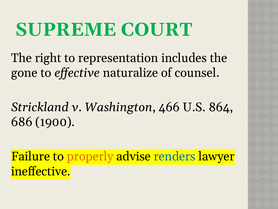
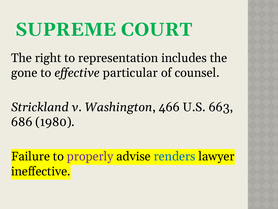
naturalize: naturalize -> particular (130, 73)
864: 864 -> 663 (221, 107)
1900: 1900 -> 1980 (55, 122)
properly colour: orange -> purple (90, 156)
